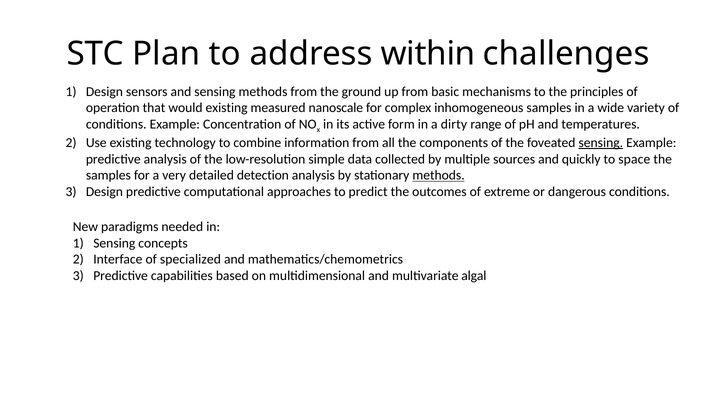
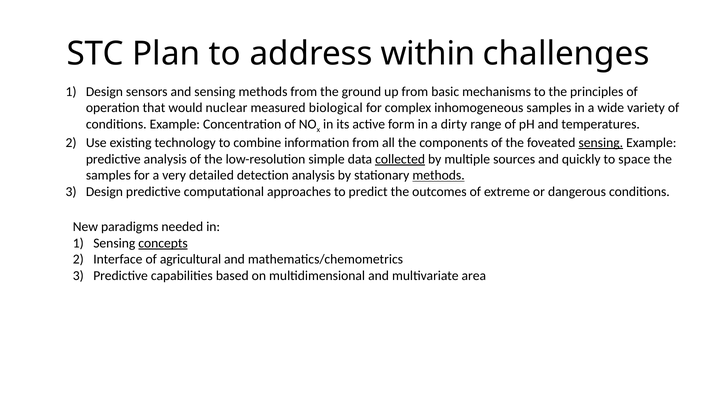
would existing: existing -> nuclear (227, 108)
nanoscale: nanoscale -> biological (336, 108)
collected underline: none -> present (400, 159)
concepts underline: none -> present (163, 243)
specialized: specialized -> agricultural (191, 259)
algal: algal -> area (474, 276)
